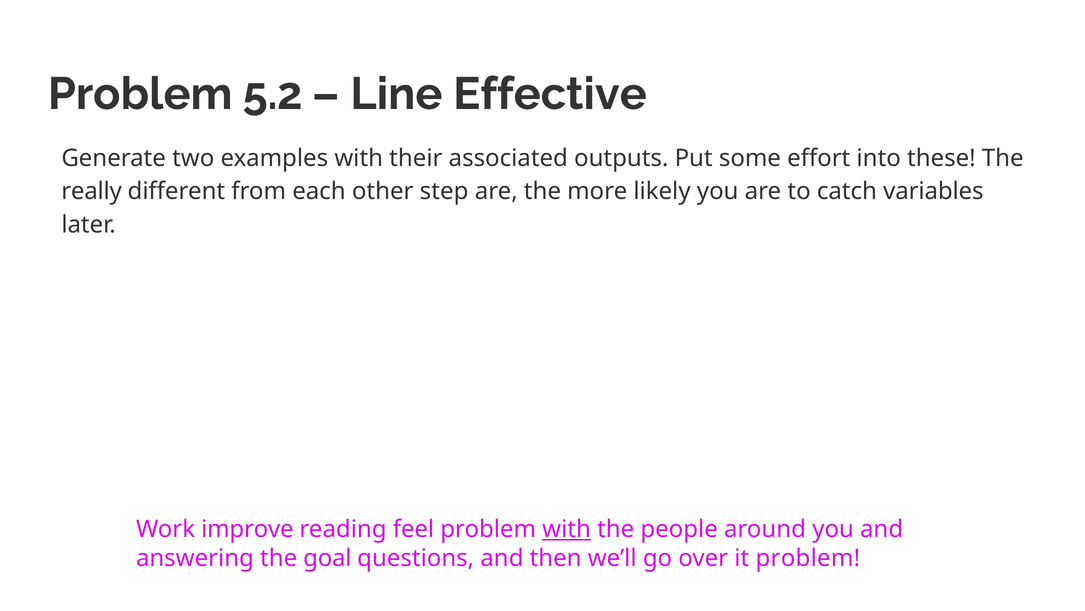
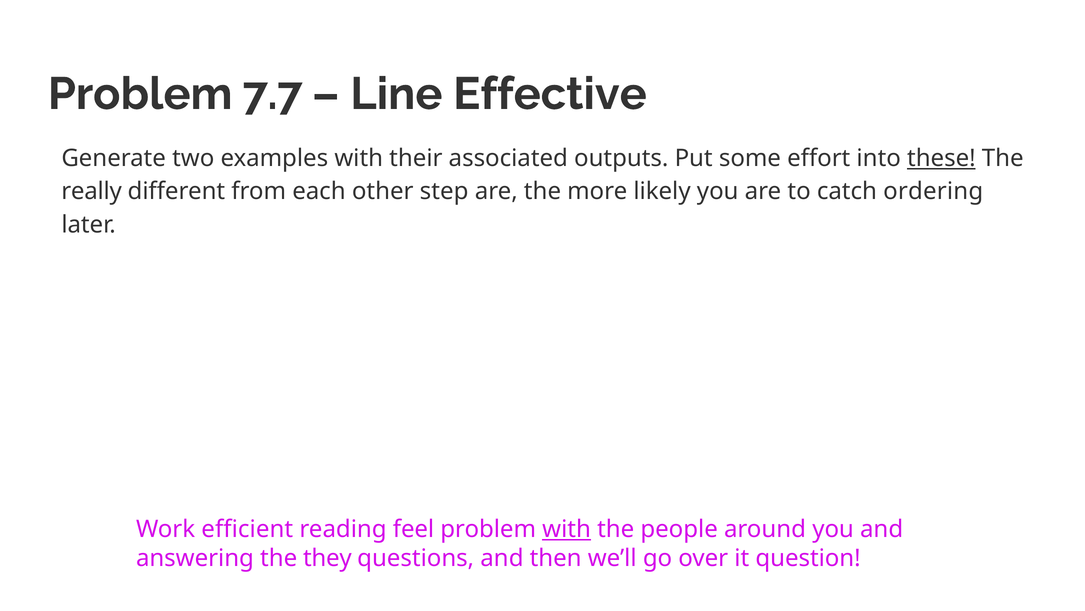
5.2: 5.2 -> 7.7 (273, 94)
these underline: none -> present (941, 158)
variables: variables -> ordering (933, 191)
improve: improve -> efficient (247, 529)
goal: goal -> they (327, 558)
it problem: problem -> question (808, 558)
